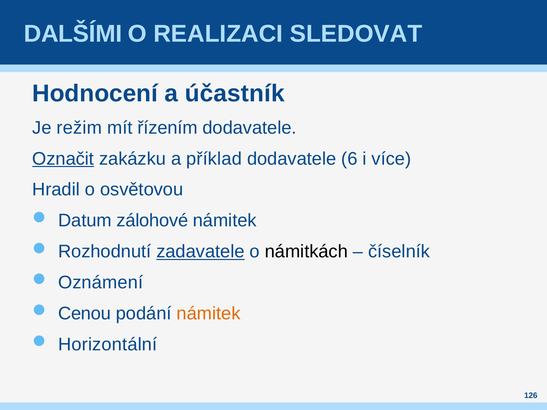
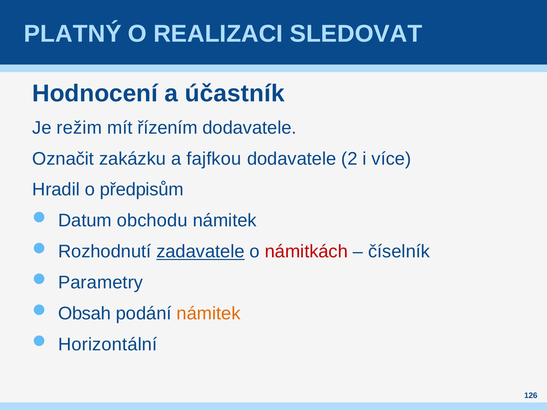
DALŠÍMI: DALŠÍMI -> PLATNÝ (73, 34)
Označit underline: present -> none (63, 159)
příklad: příklad -> fajfkou (214, 159)
6: 6 -> 2 (349, 159)
osvětovou: osvětovou -> předpisům (142, 190)
zálohové: zálohové -> obchodu (152, 221)
námitkách colour: black -> red (306, 252)
Oznámení: Oznámení -> Parametry (101, 283)
Cenou: Cenou -> Obsah (85, 314)
